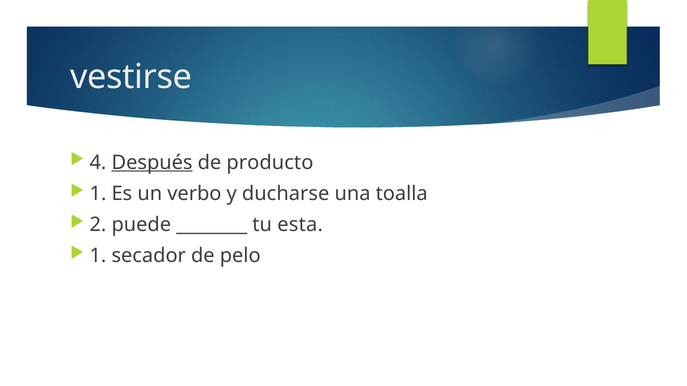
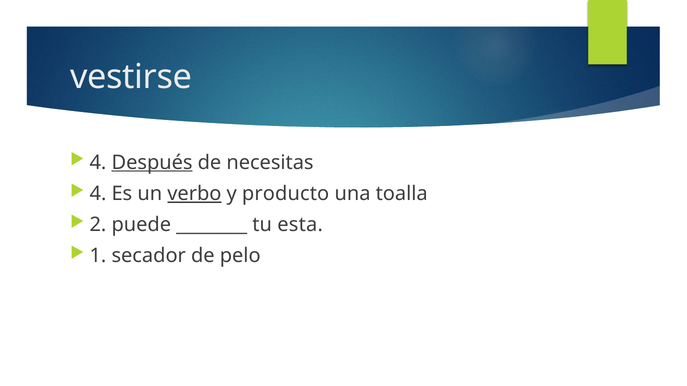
producto: producto -> necesitas (270, 163)
1: 1 -> 4 (98, 194)
verbo underline: none -> present (194, 194)
ducharse: ducharse -> producto (286, 194)
